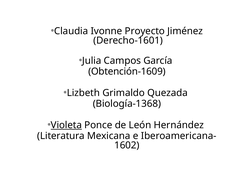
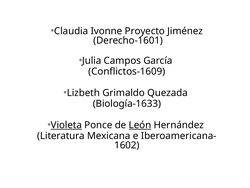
Obtención-1609: Obtención-1609 -> Conflictos-1609 (127, 71)
Biología-1368: Biología-1368 -> Biología-1633 (127, 103)
León underline: none -> present (140, 125)
